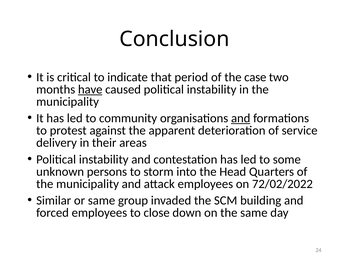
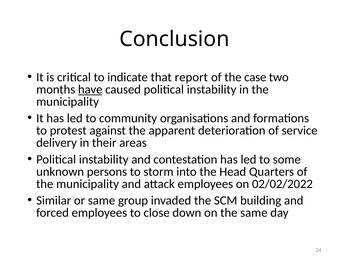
period: period -> report (191, 77)
and underline: present -> none (241, 118)
72/02/2022: 72/02/2022 -> 02/02/2022 (282, 184)
